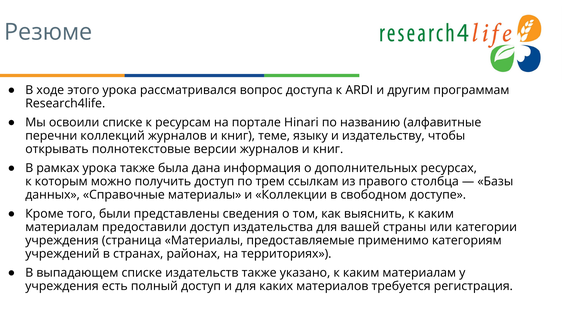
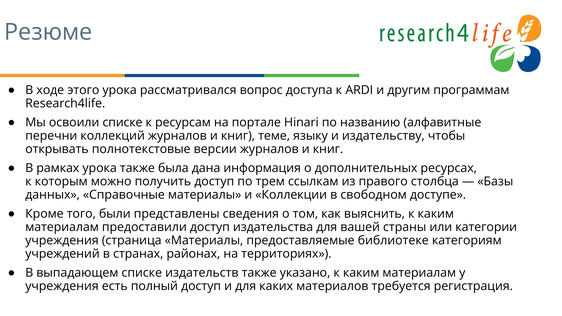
применимо: применимо -> библиотеке (393, 241)
